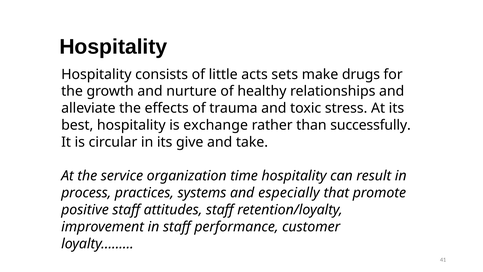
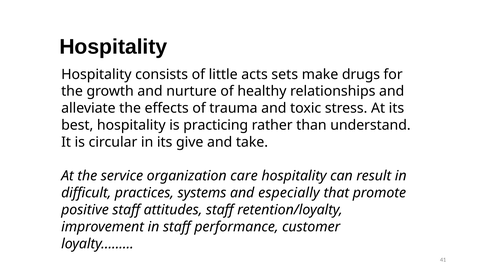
exchange: exchange -> practicing (216, 125)
successfully: successfully -> understand (370, 125)
time: time -> care (244, 176)
process: process -> difficult (86, 193)
